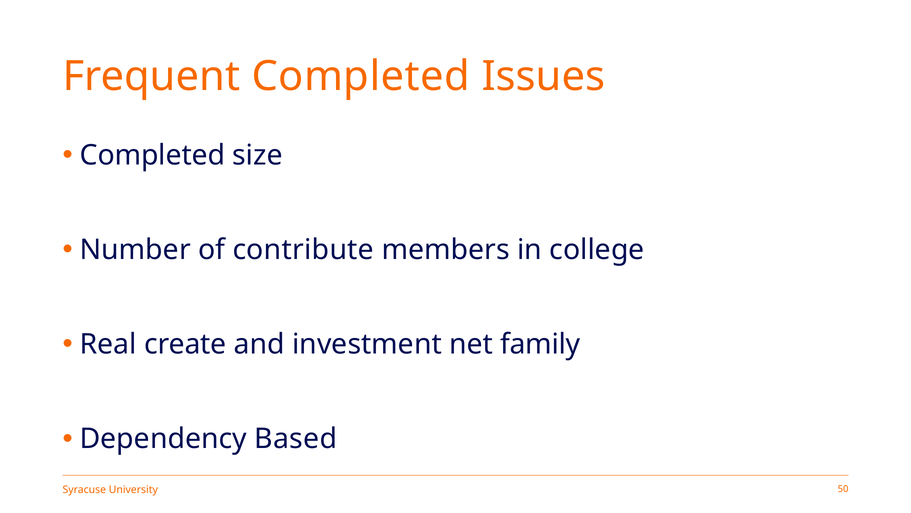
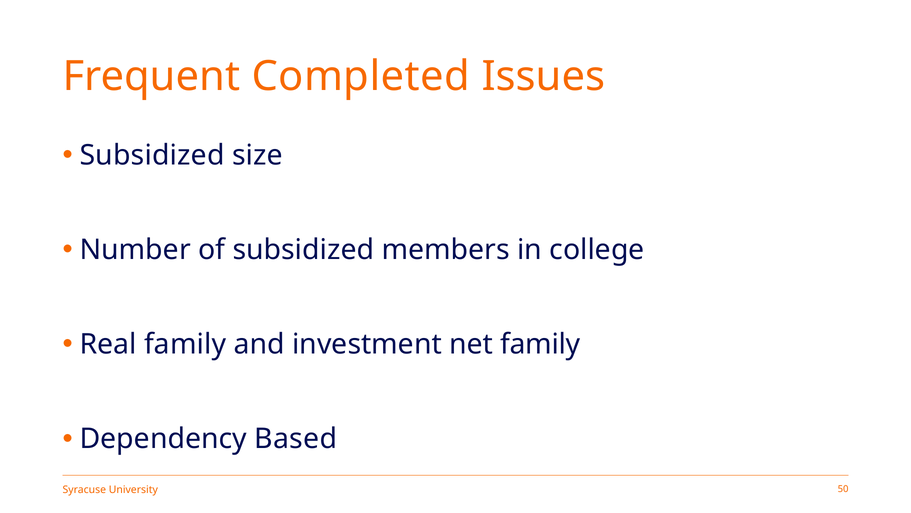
Completed: Completed -> Subsidized (152, 155)
of contribute: contribute -> subsidized (303, 250)
Real create: create -> family (185, 344)
